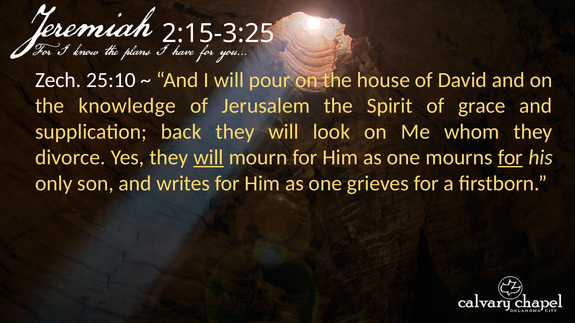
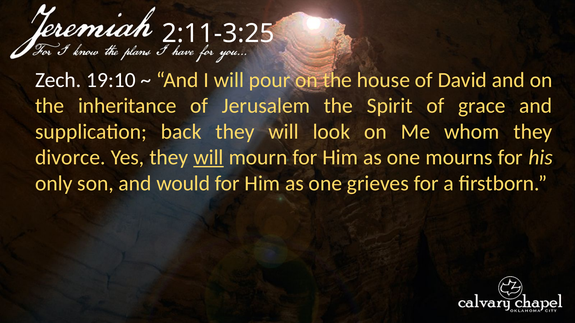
2:15-3:25: 2:15-3:25 -> 2:11-3:25 (218, 34)
25:10: 25:10 -> 19:10 (111, 80)
knowledge: knowledge -> inheritance (127, 106)
for underline: present -> none (510, 158)
writes: writes -> would (183, 184)
